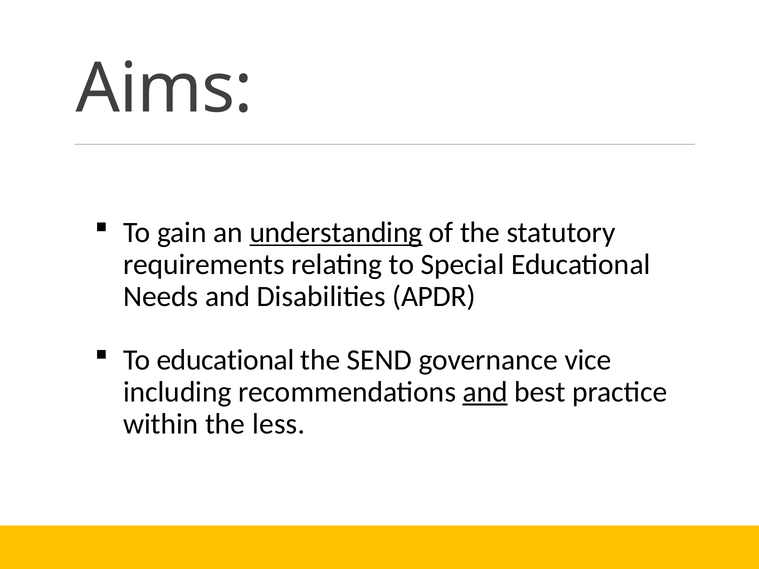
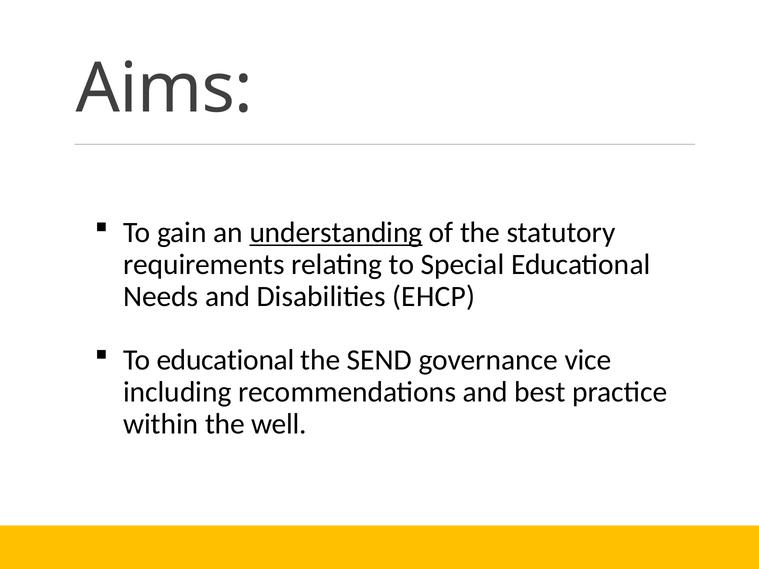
APDR: APDR -> EHCP (434, 296)
and underline: present -> none (485, 392)
less: less -> well (279, 424)
